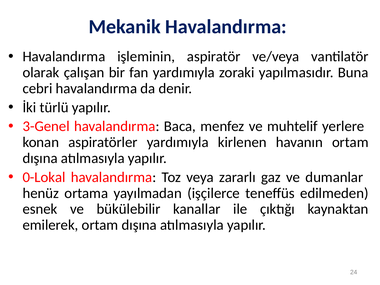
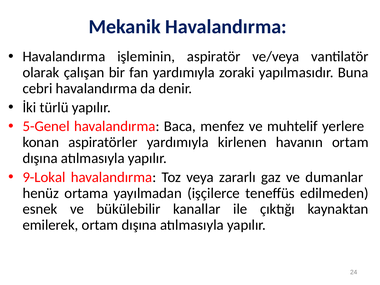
3-Genel: 3-Genel -> 5-Genel (46, 126)
0-Lokal: 0-Lokal -> 9-Lokal (44, 177)
